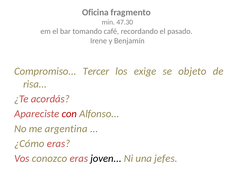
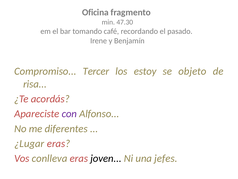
exige: exige -> estoy (145, 71)
con colour: red -> purple (69, 113)
argentina: argentina -> diferentes (66, 128)
¿Cómo: ¿Cómo -> ¿Lugar (29, 143)
conozco: conozco -> conlleva (50, 158)
